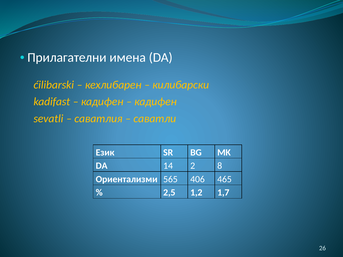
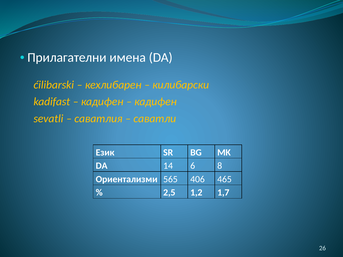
2: 2 -> 6 (193, 166)
